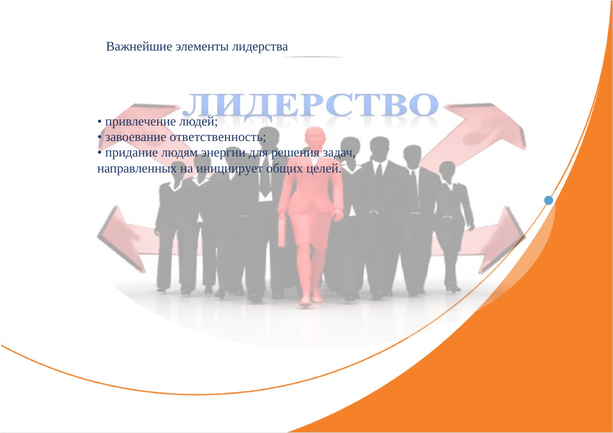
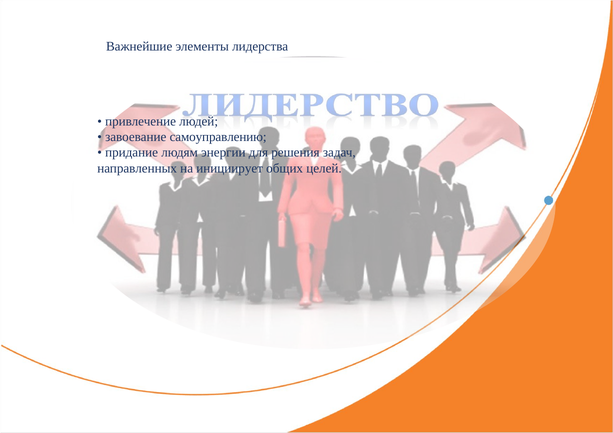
ответственность: ответственность -> самоуправлению (218, 137)
